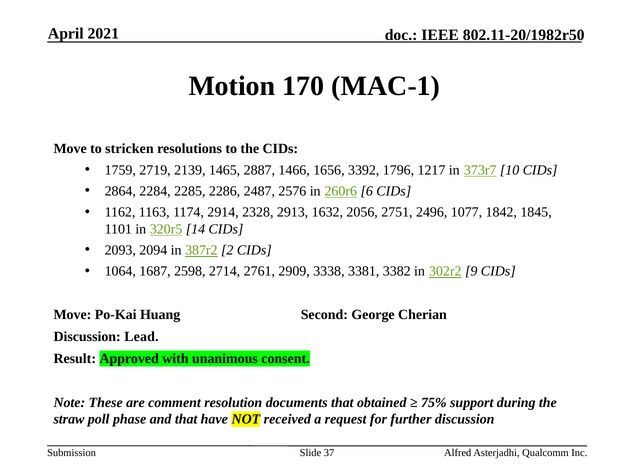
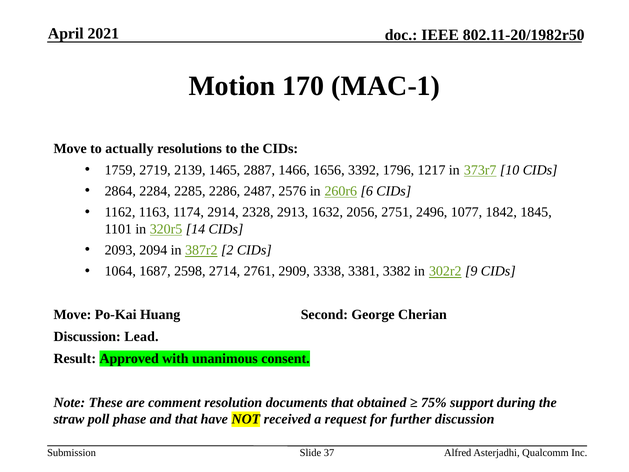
stricken: stricken -> actually (129, 149)
